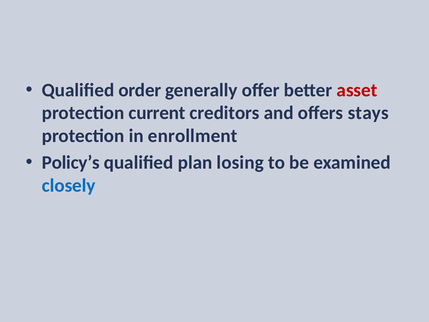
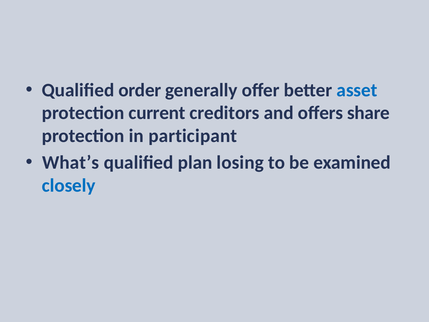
asset colour: red -> blue (357, 90)
stays: stays -> share (368, 113)
enrollment: enrollment -> participant (193, 136)
Policy’s: Policy’s -> What’s (71, 162)
